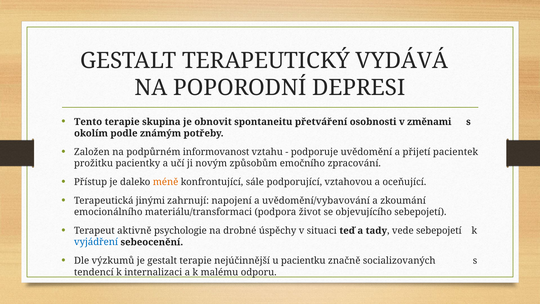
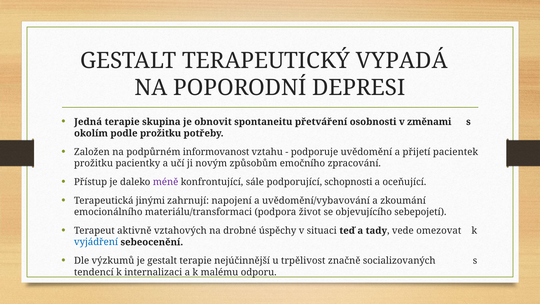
VYDÁVÁ: VYDÁVÁ -> VYPADÁ (402, 61)
Tento: Tento -> Jedná (88, 122)
podle známým: známým -> prožitku (161, 133)
méně colour: orange -> purple (166, 182)
vztahovou: vztahovou -> schopnosti (348, 182)
psychologie: psychologie -> vztahových (180, 230)
vede sebepojetí: sebepojetí -> omezovat (439, 230)
pacientku: pacientku -> trpělivost (303, 260)
